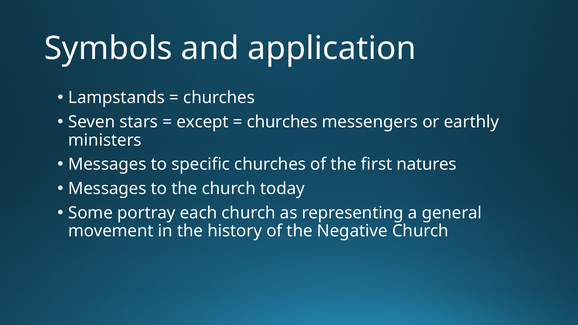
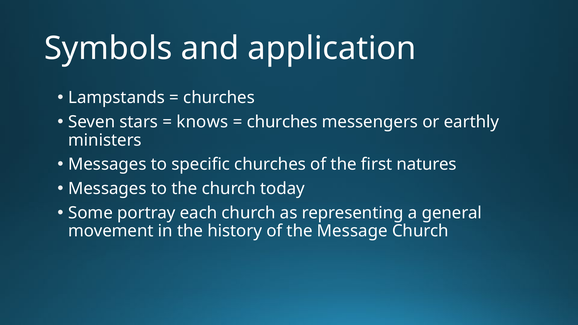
except: except -> knows (202, 122)
Negative: Negative -> Message (352, 231)
